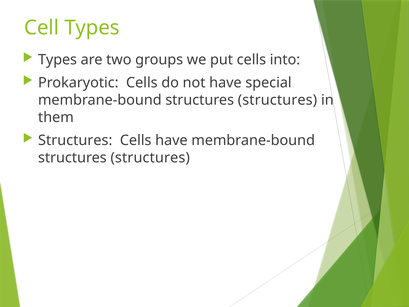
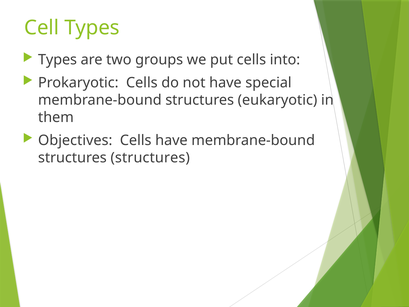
structures: structures -> eukaryotic (278, 100)
Structures: Structures -> Objectives (75, 140)
